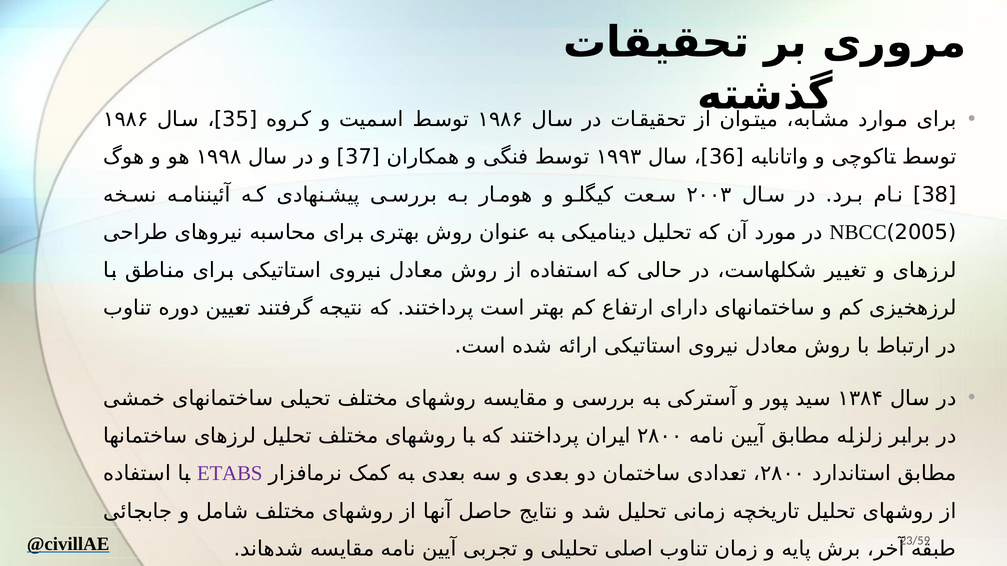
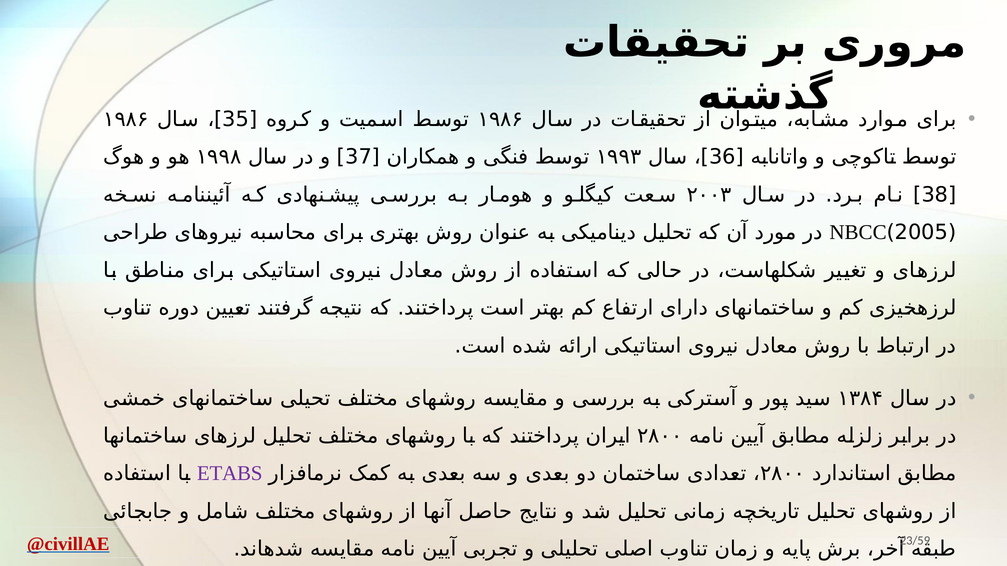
@civillAE colour: black -> red (68, 544)
